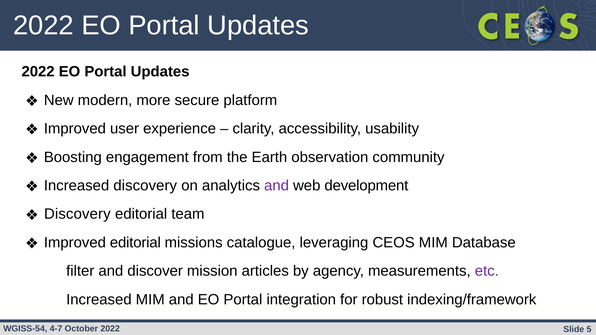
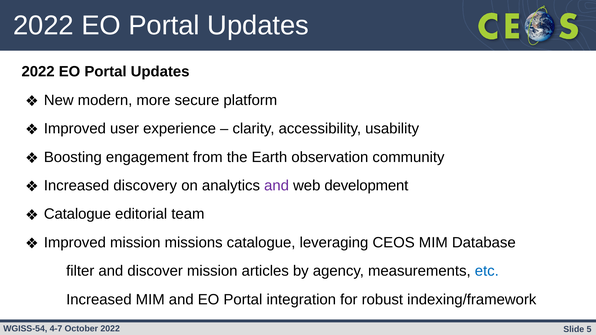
Discovery: Discovery -> Catalogue (77, 214)
Improved editorial: editorial -> mission (135, 243)
etc colour: purple -> blue (487, 271)
